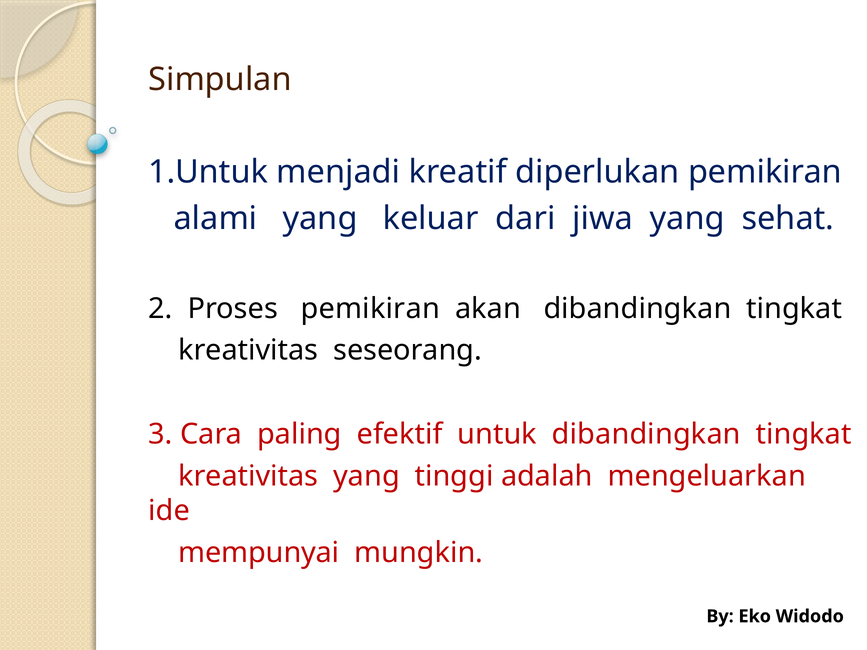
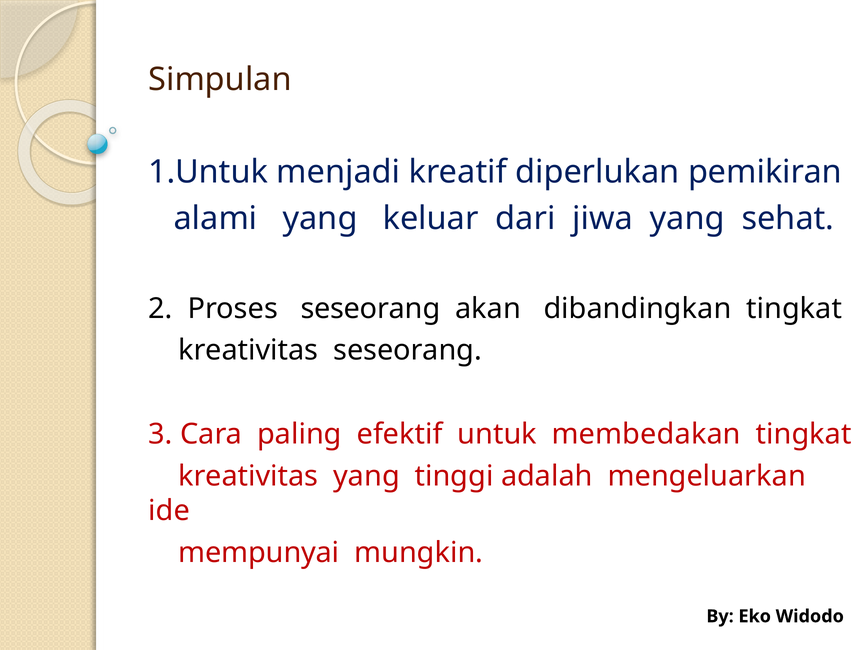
Proses pemikiran: pemikiran -> seseorang (370, 309)
untuk dibandingkan: dibandingkan -> membedakan (646, 434)
